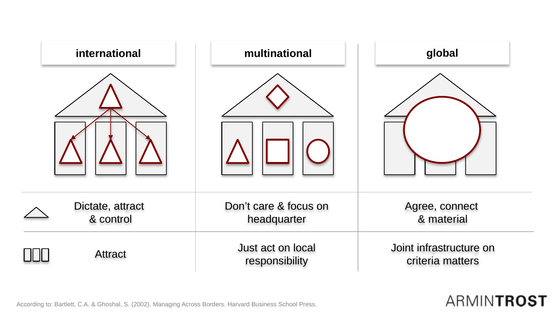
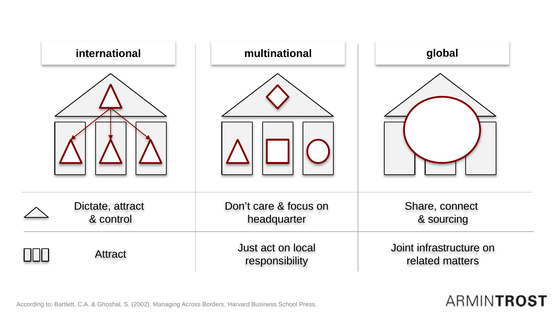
Agree: Agree -> Share (421, 206)
material: material -> sourcing (448, 219)
criteria: criteria -> related (423, 261)
